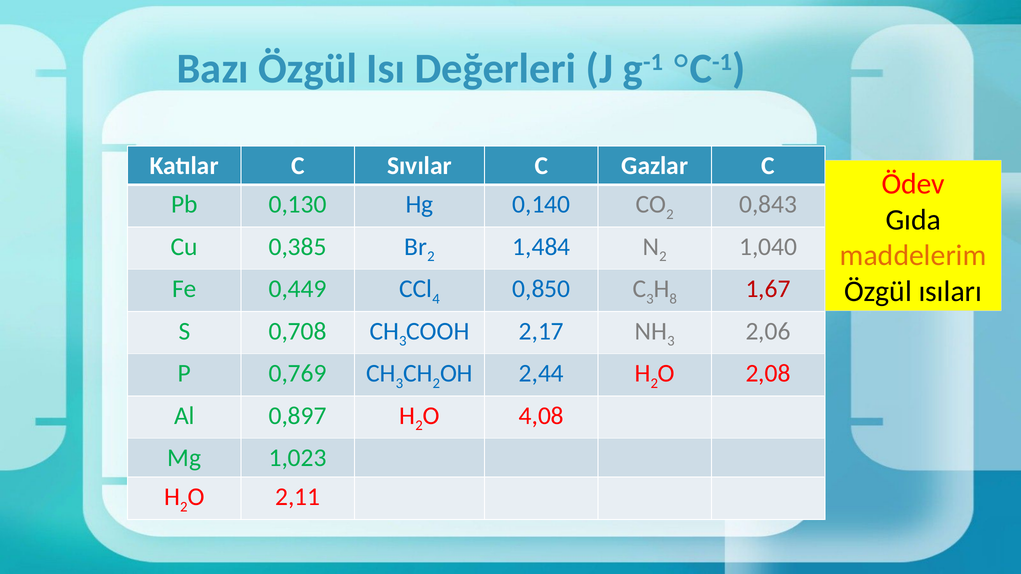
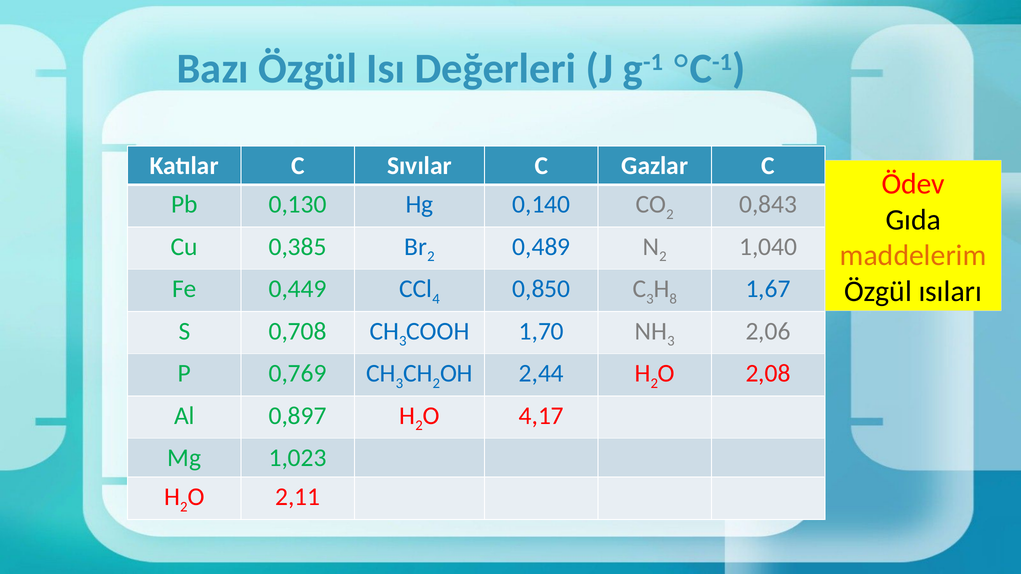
1,484: 1,484 -> 0,489 (541, 247)
1,67 colour: red -> blue (768, 289)
2,17: 2,17 -> 1,70 (541, 331)
4,08: 4,08 -> 4,17 (541, 416)
